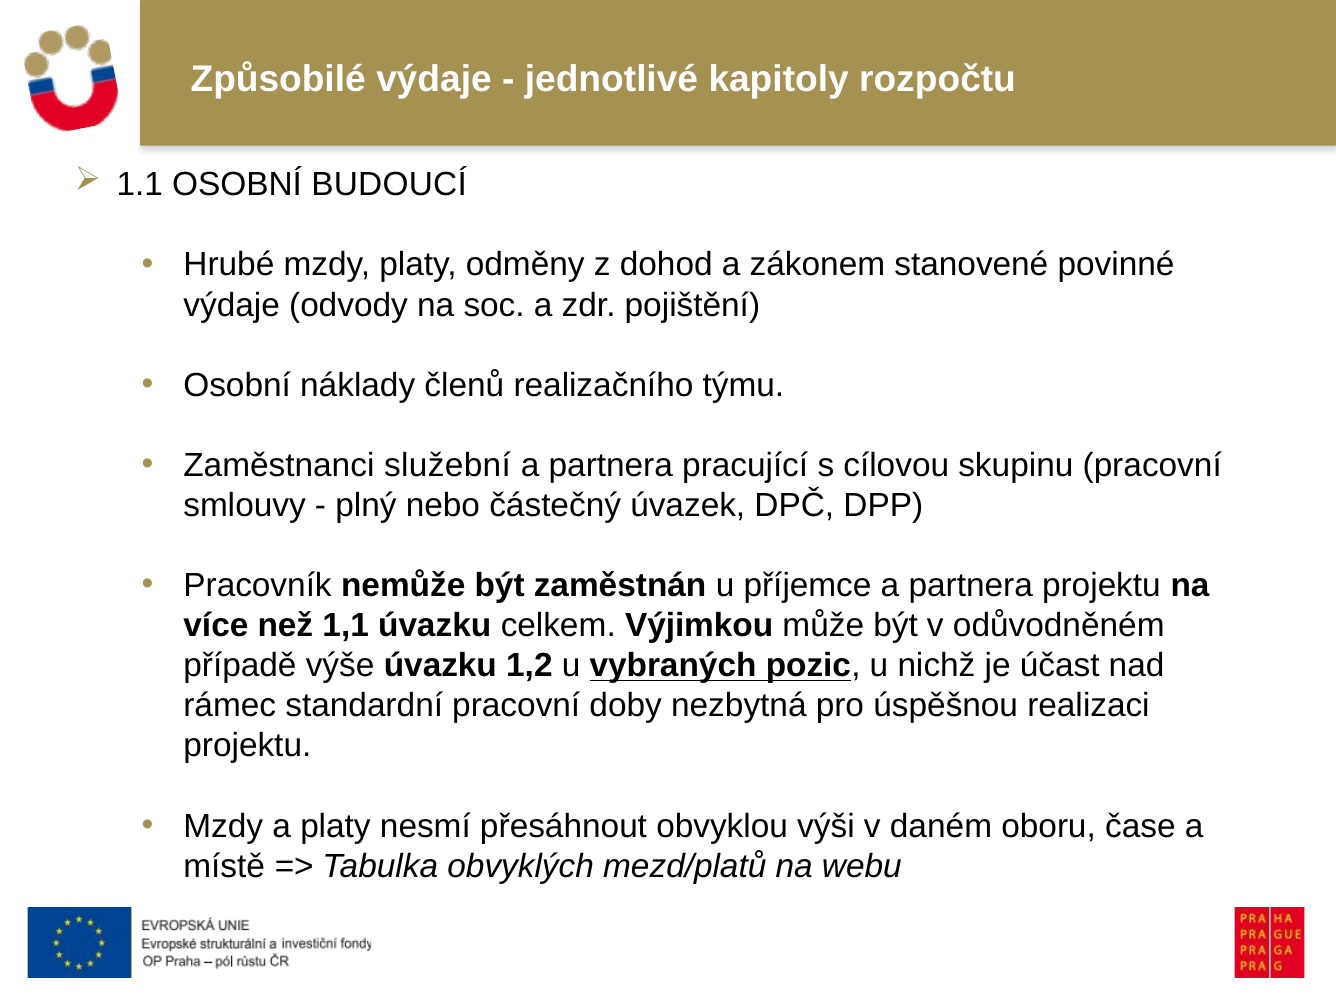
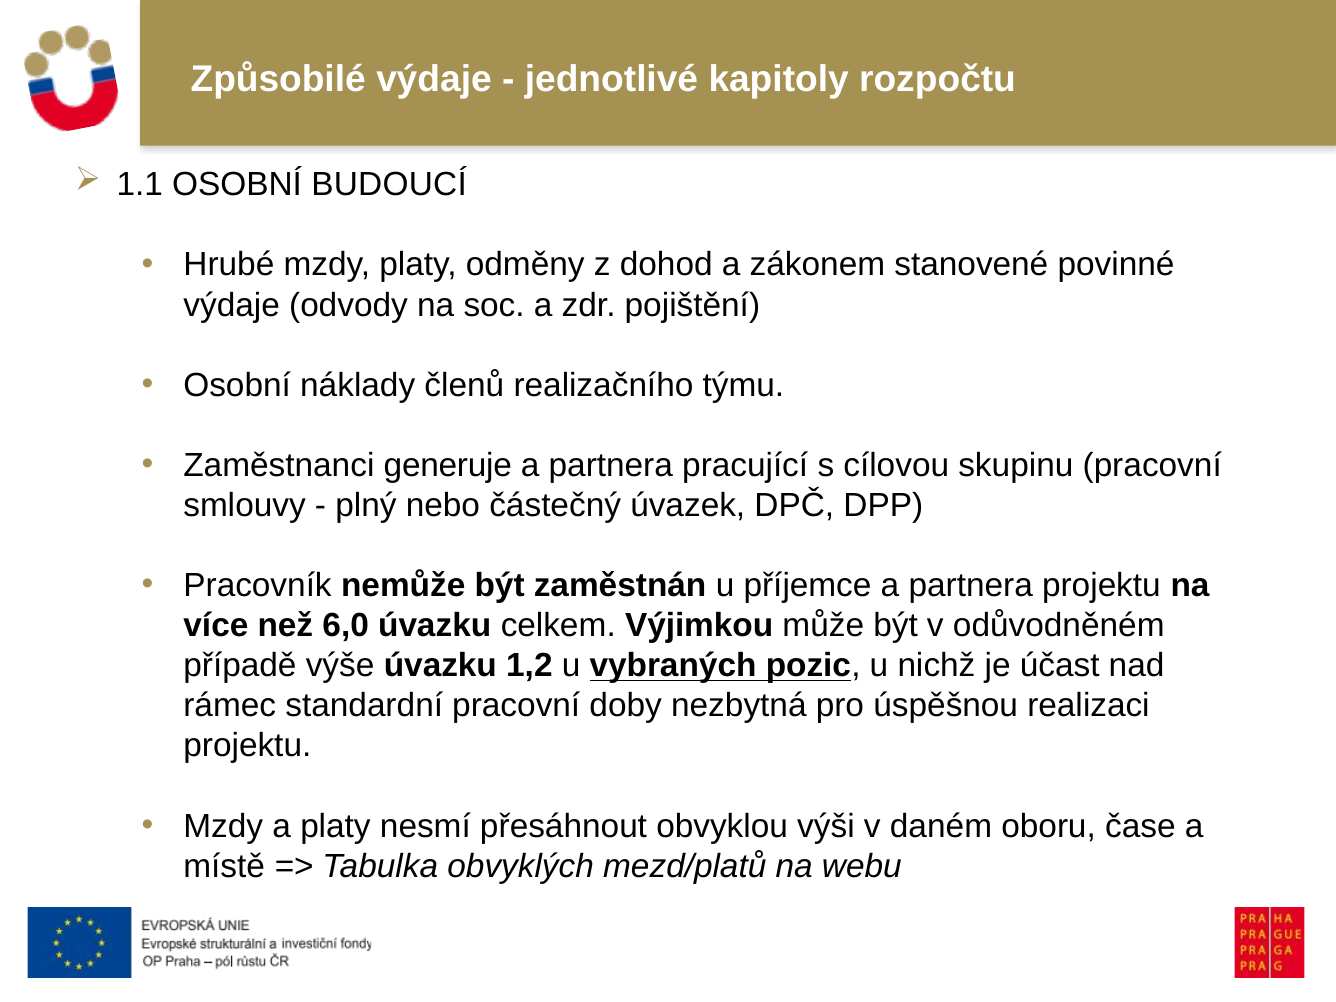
služební: služební -> generuje (448, 465)
1,1: 1,1 -> 6,0 (346, 626)
